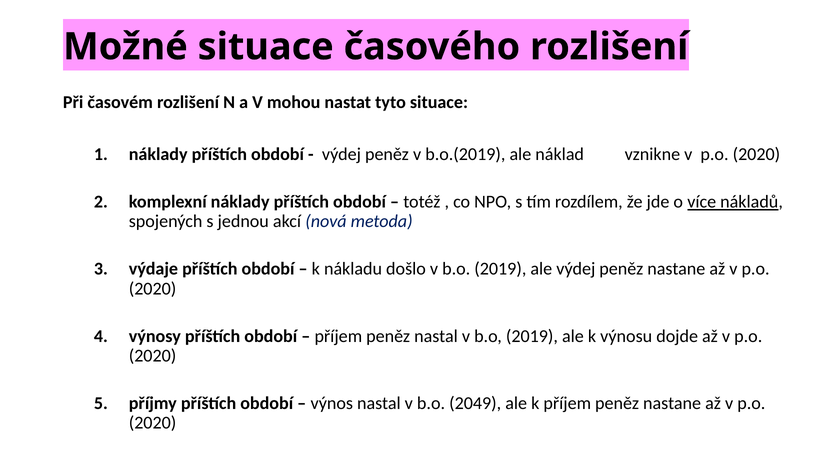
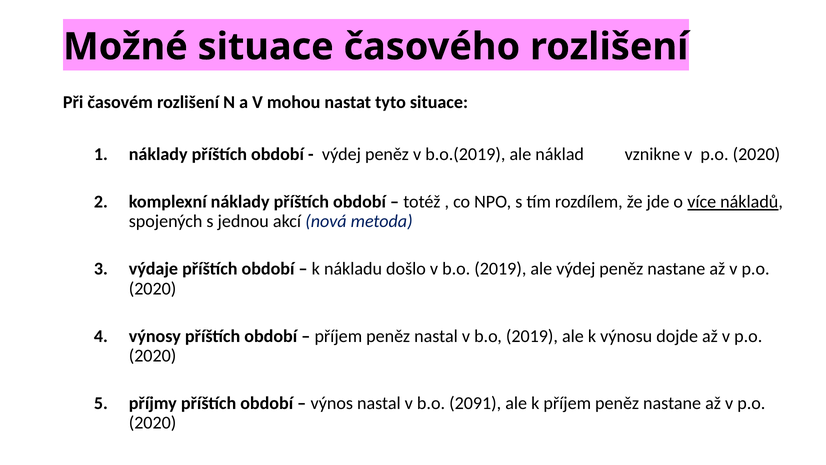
2049: 2049 -> 2091 (475, 403)
